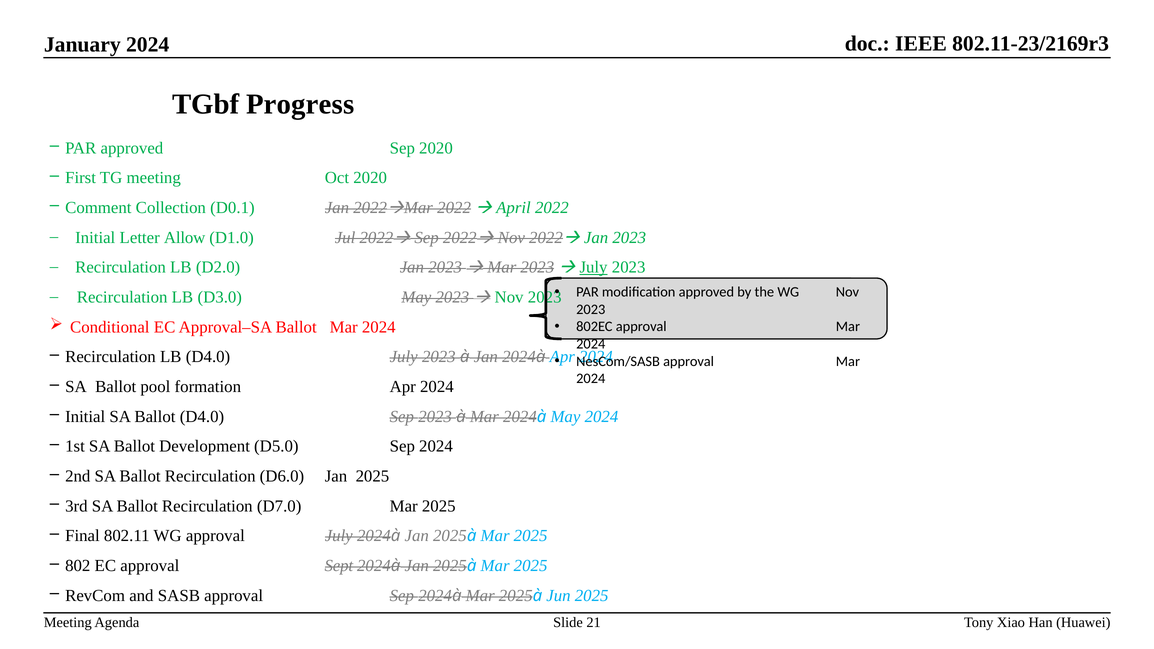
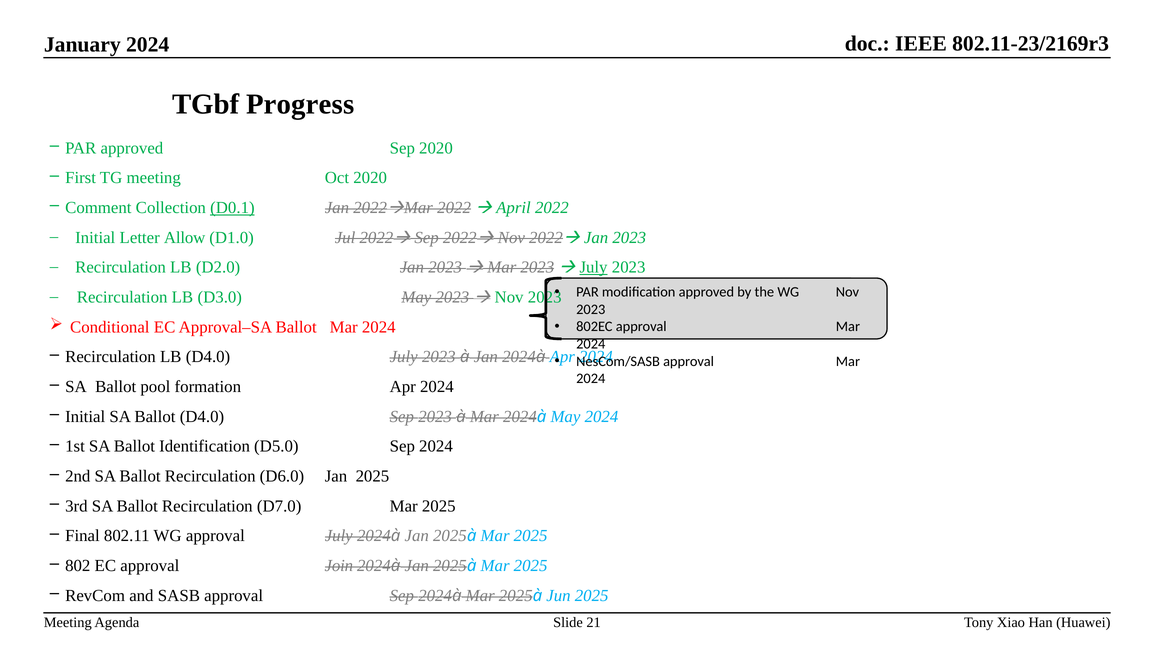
D0.1 underline: none -> present (232, 208)
Development: Development -> Identification (205, 446)
Sept: Sept -> Join (339, 566)
